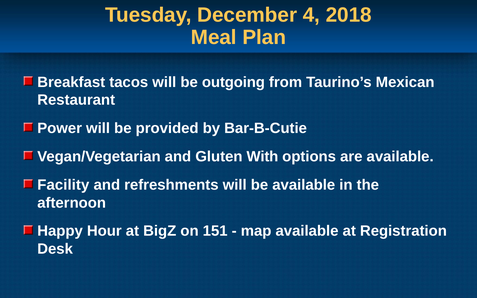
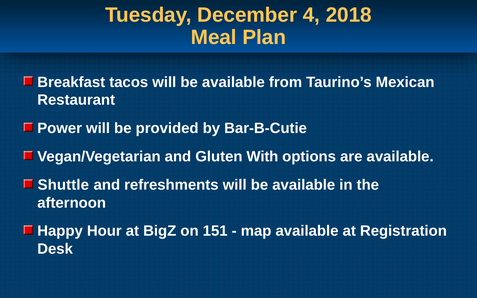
tacos will be outgoing: outgoing -> available (233, 82)
Facility: Facility -> Shuttle (63, 185)
